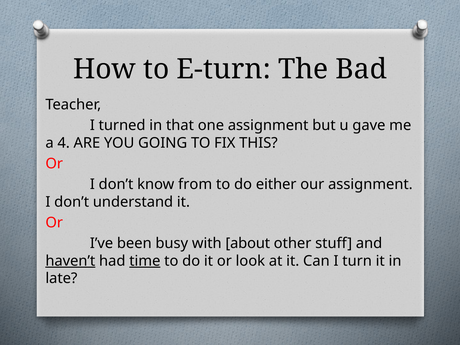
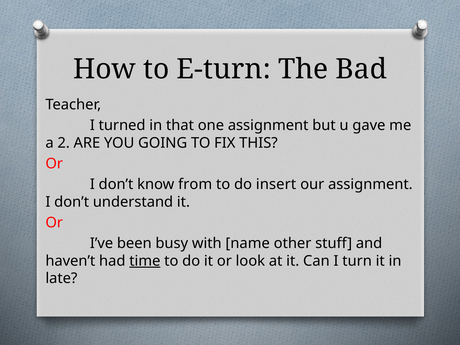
4: 4 -> 2 (64, 143)
either: either -> insert (276, 184)
about: about -> name (248, 243)
haven’t underline: present -> none (70, 261)
